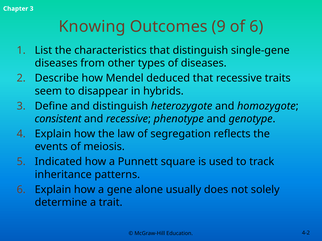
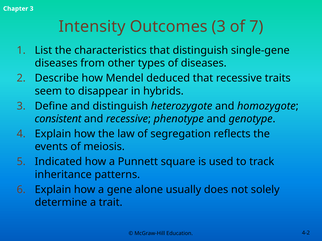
Knowing: Knowing -> Intensity (92, 27)
Outcomes 9: 9 -> 3 (219, 27)
of 6: 6 -> 7 (256, 27)
